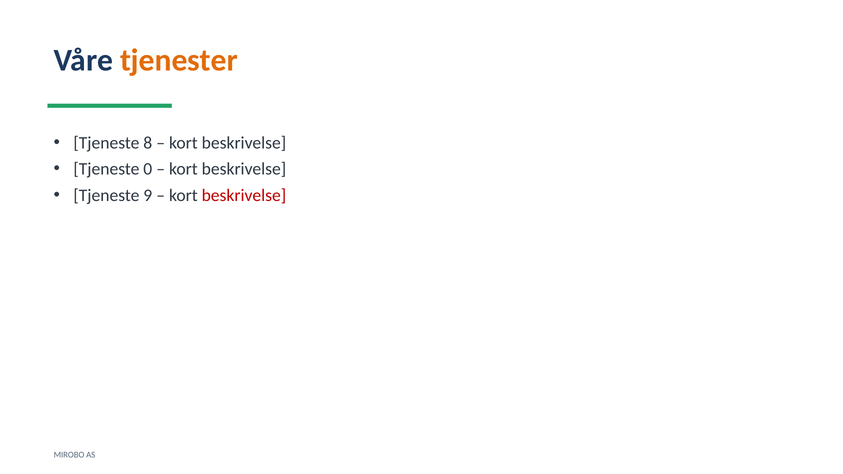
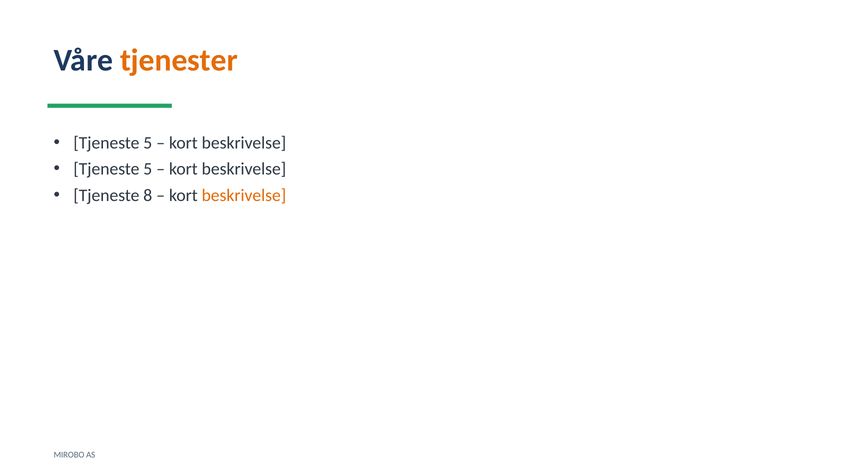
8: 8 -> 5 (148, 143)
0: 0 -> 5 (148, 169)
9: 9 -> 8 (148, 195)
beskrivelse colour: red -> orange (244, 195)
